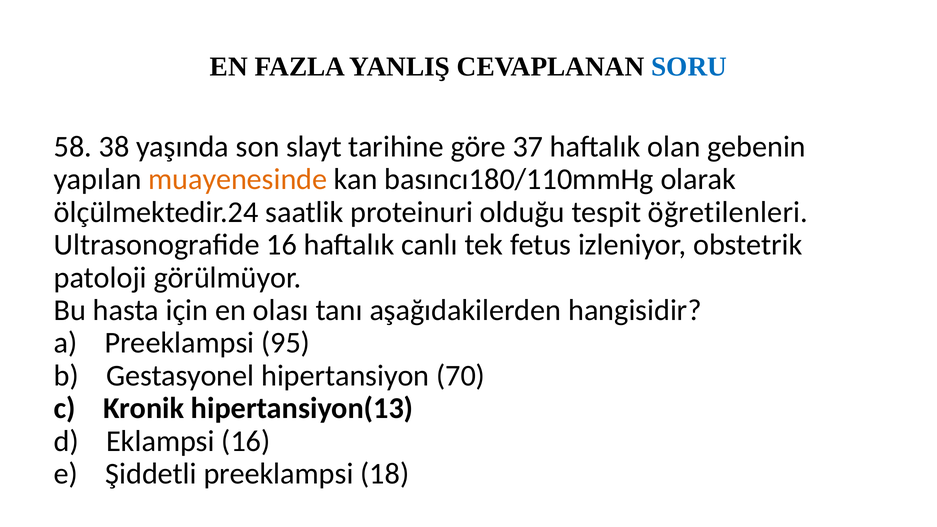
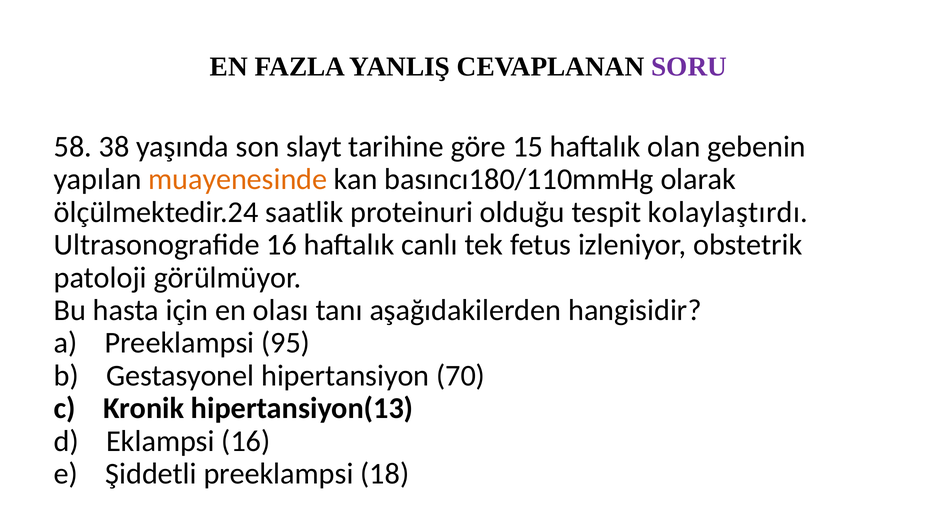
SORU colour: blue -> purple (689, 67)
37: 37 -> 15 (528, 147)
öğretilenleri: öğretilenleri -> kolaylaştırdı (728, 212)
